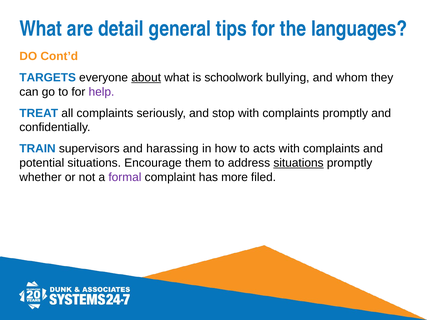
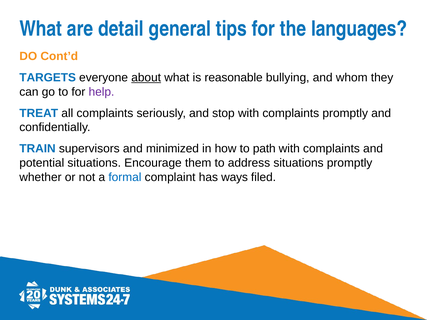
schoolwork: schoolwork -> reasonable (234, 78)
harassing: harassing -> minimized (172, 149)
acts: acts -> path (264, 149)
situations underline: present -> none (298, 163)
formal colour: purple -> blue (125, 177)
more: more -> ways (235, 177)
